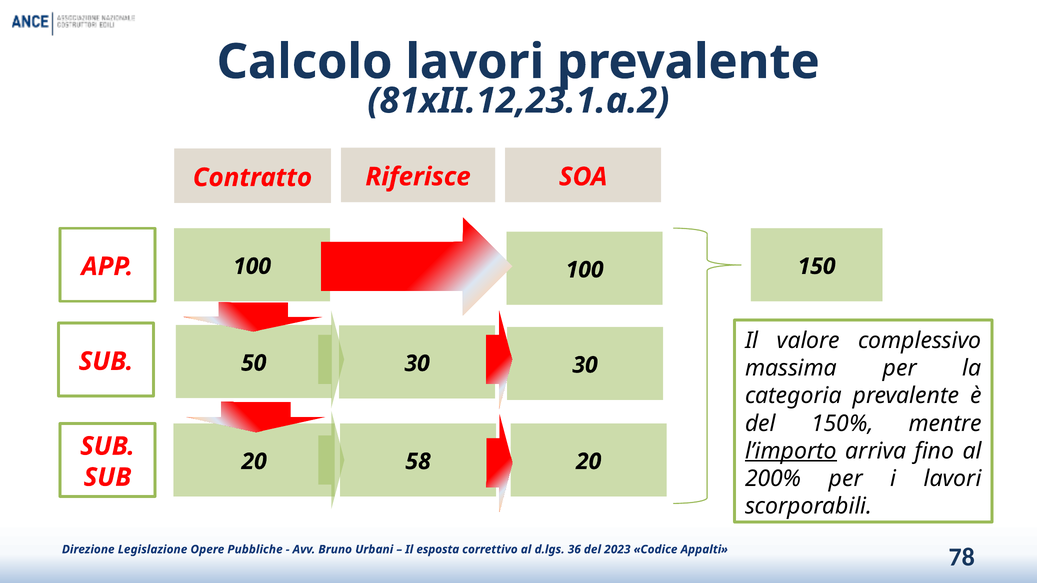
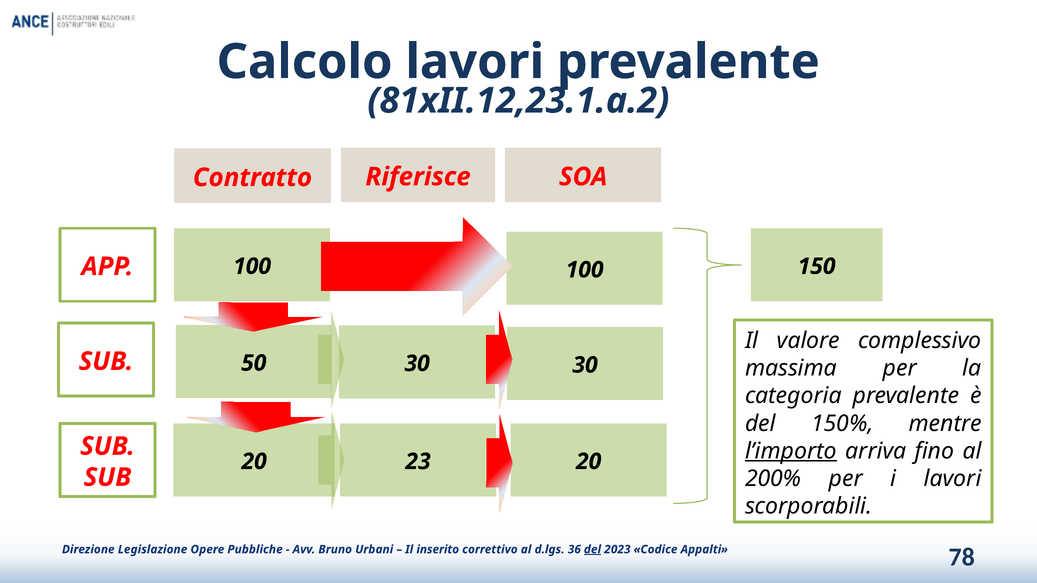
58: 58 -> 23 (418, 462)
esposta: esposta -> inserito (438, 550)
del underline: none -> present (592, 550)
